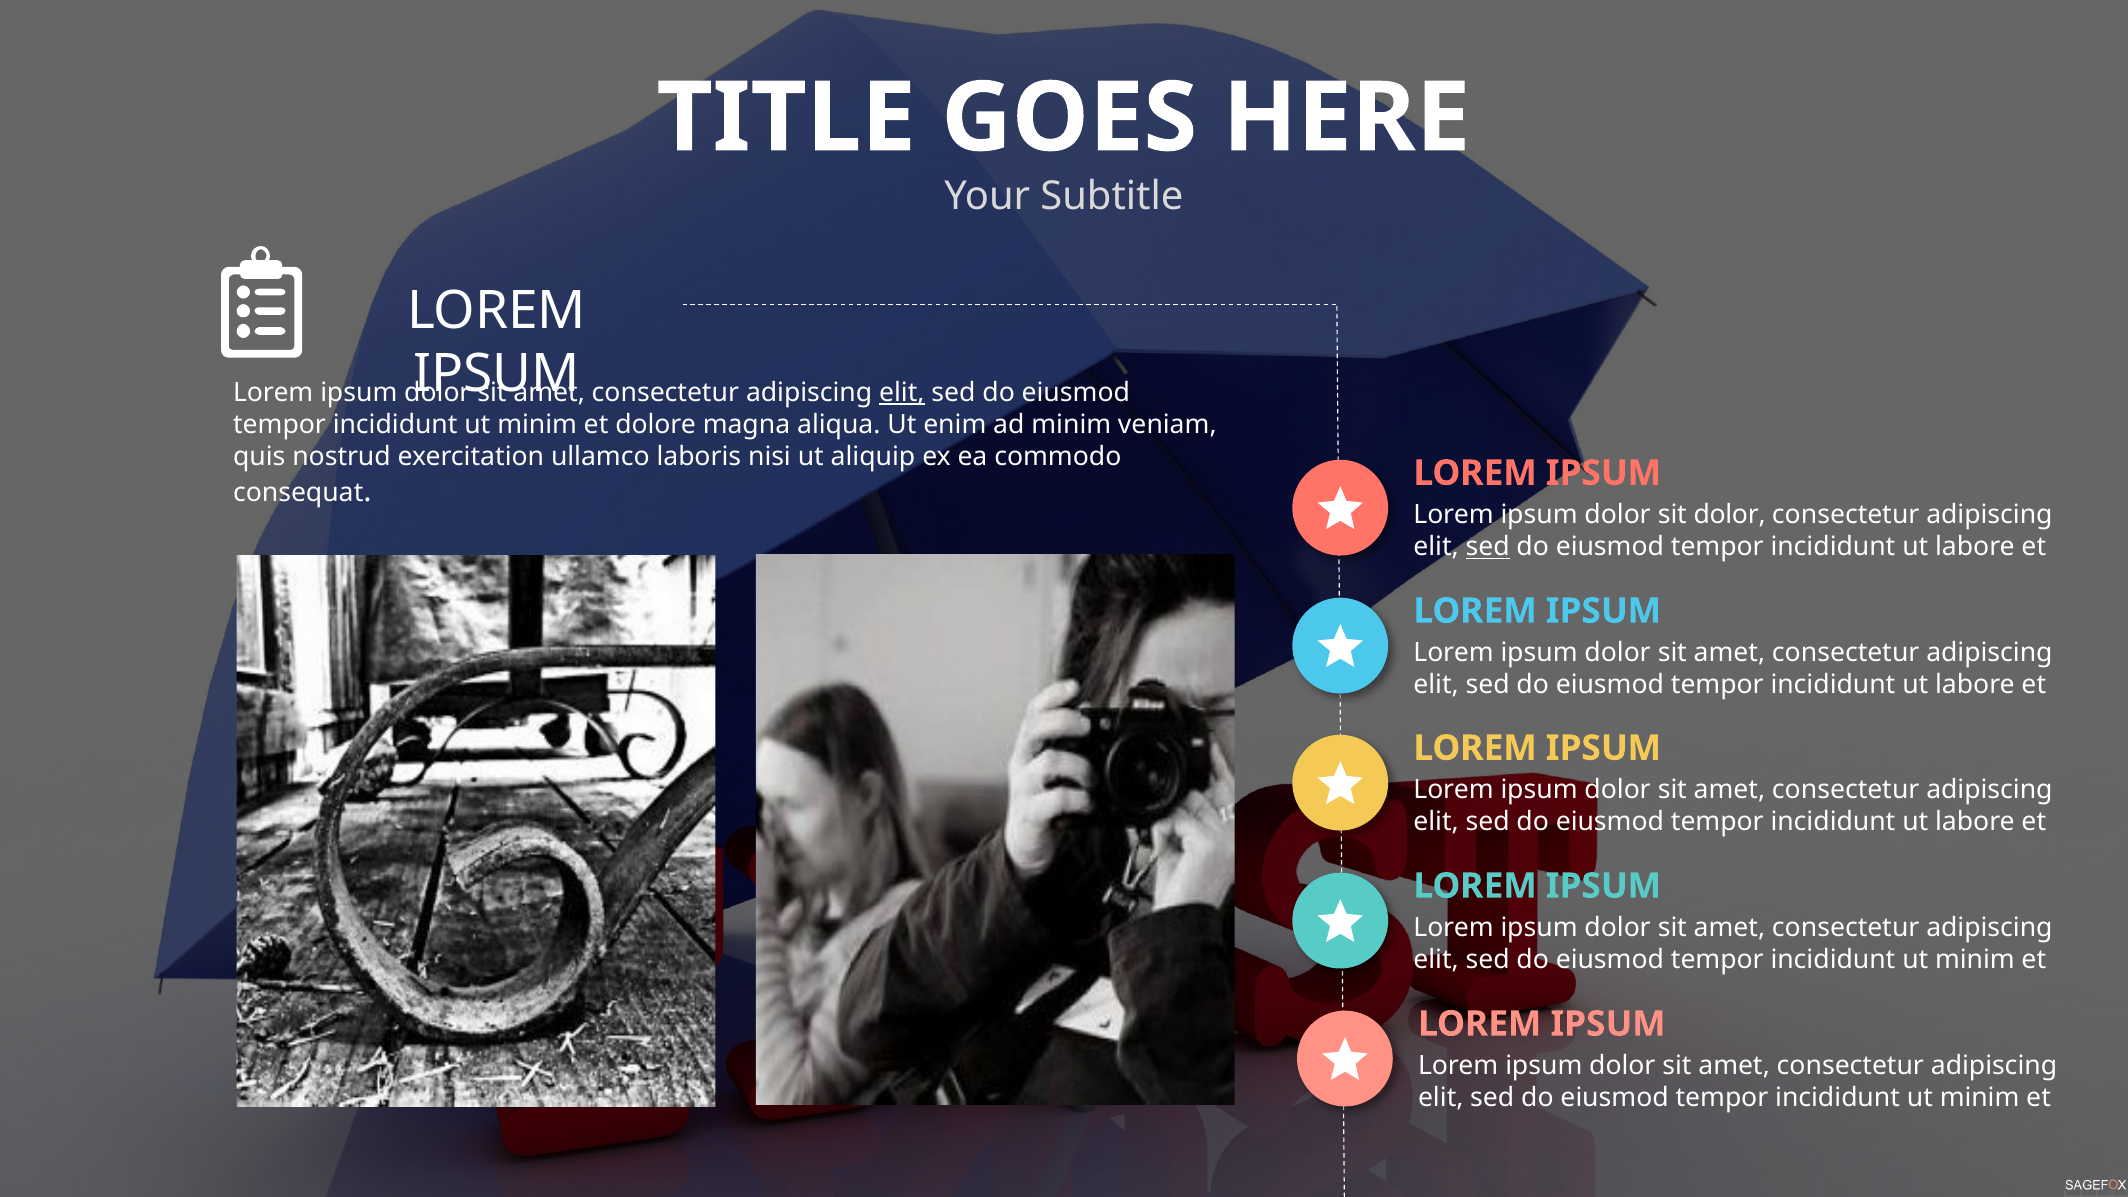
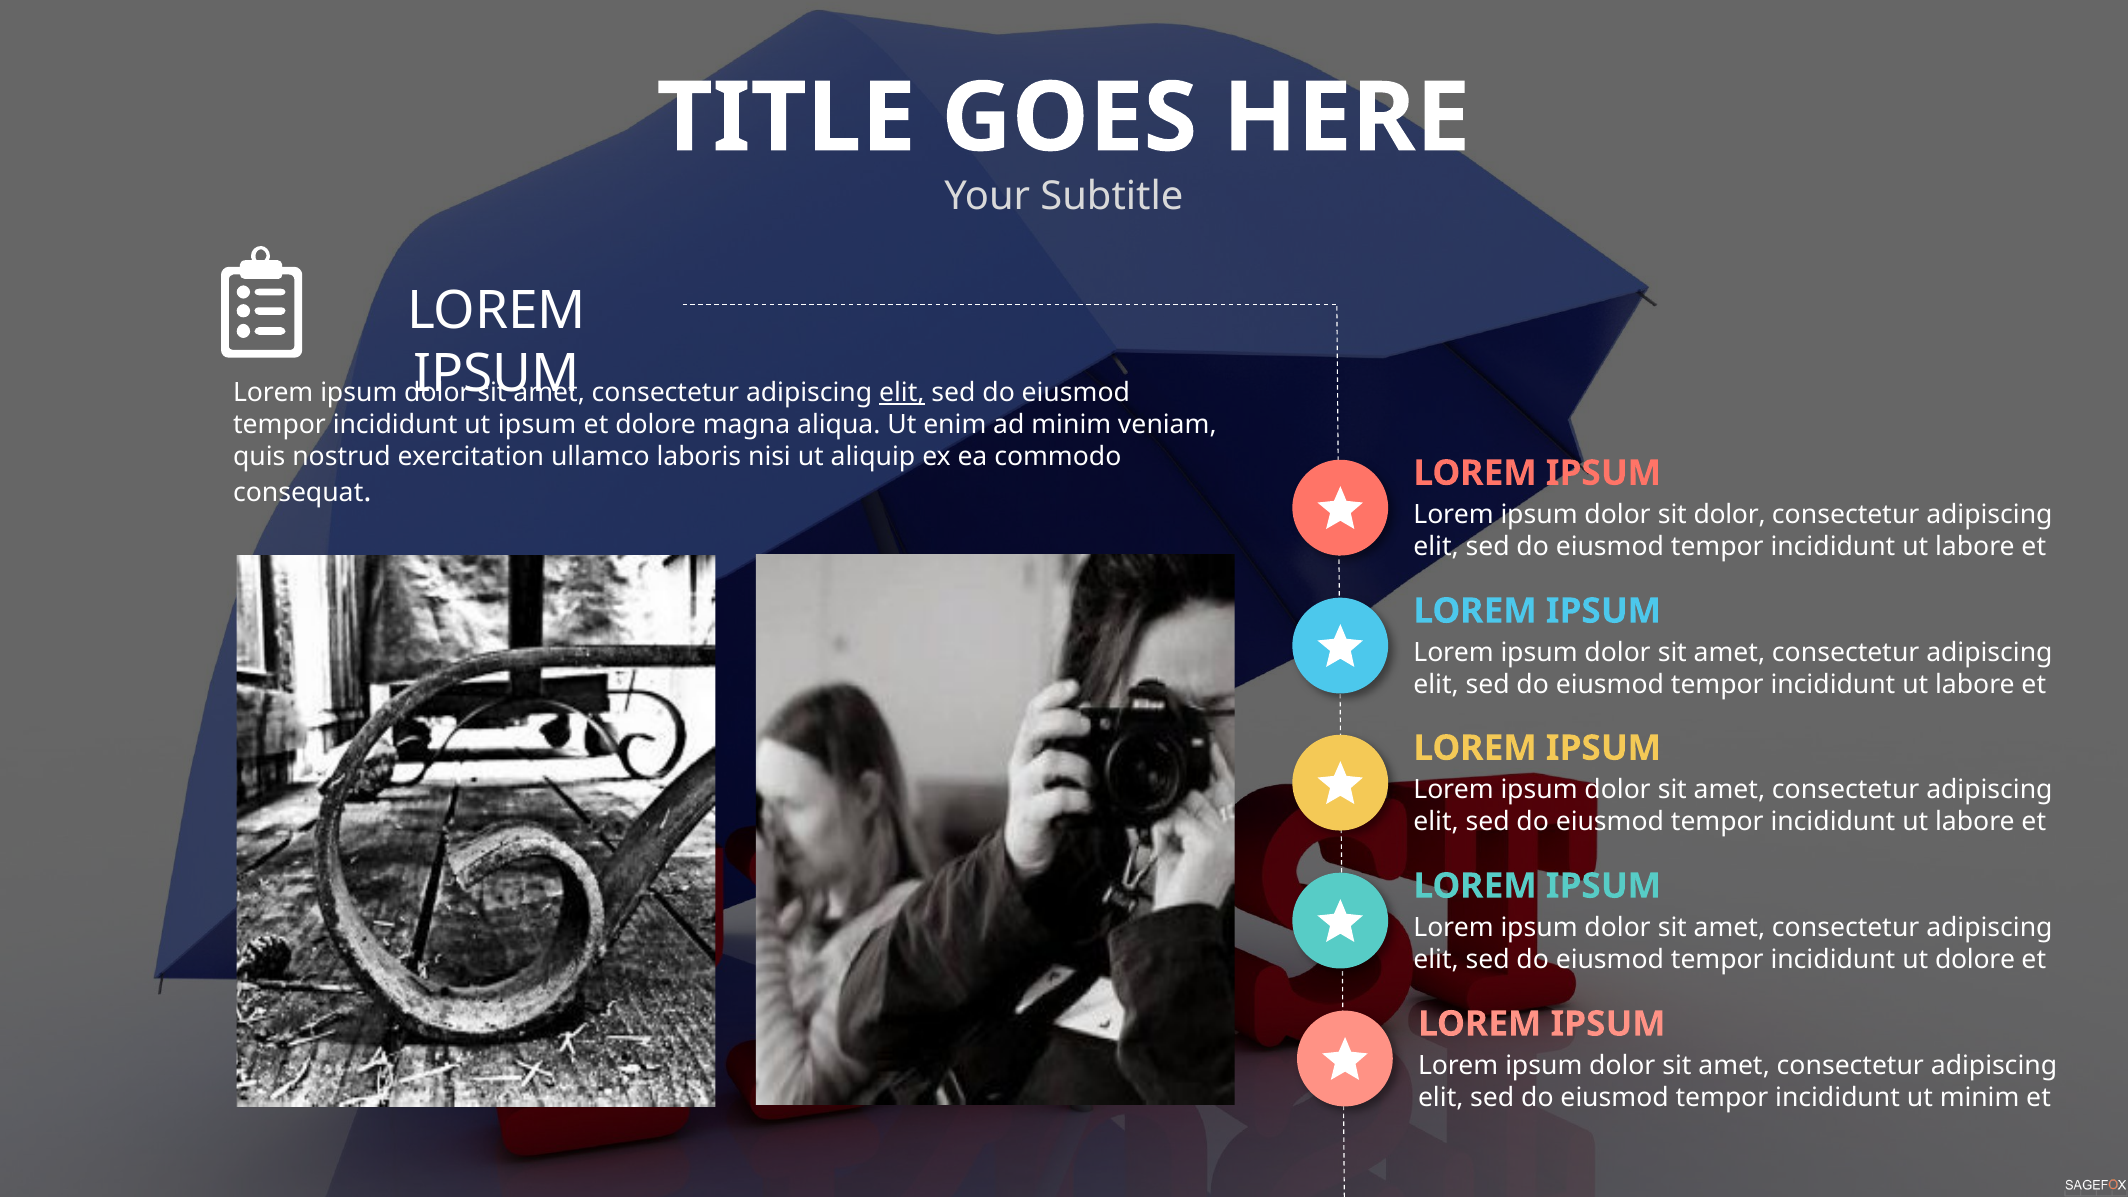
minim: minim -> ipsum (537, 425)
sed underline: present -> none (1488, 547)
minim: minim -> dolore (1975, 960)
